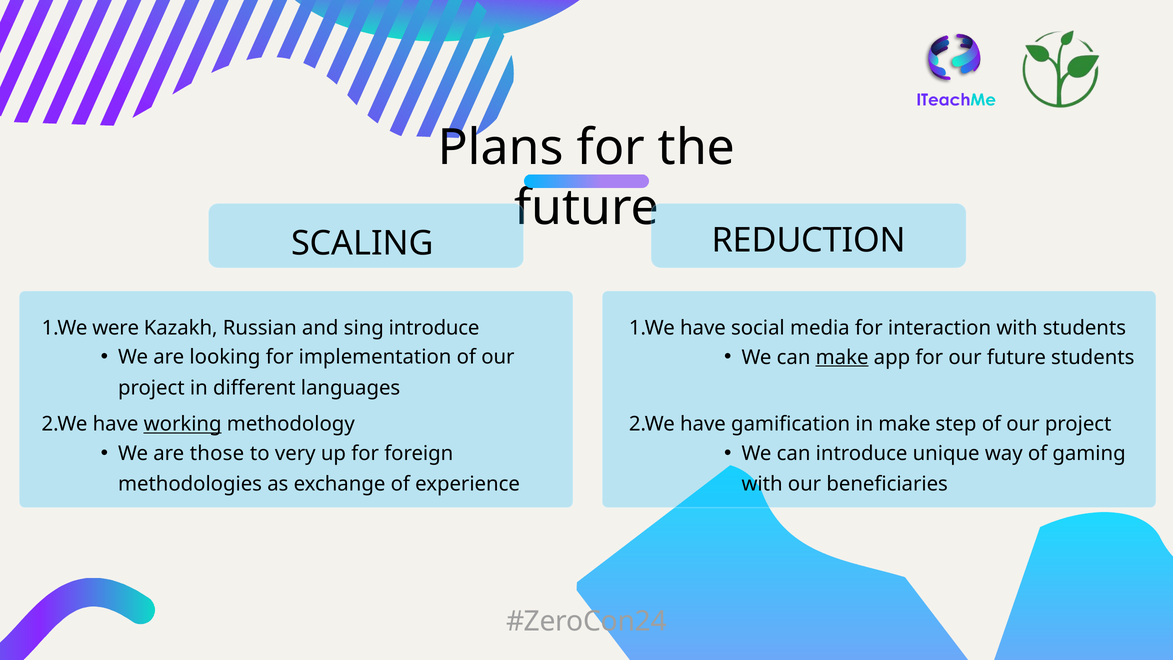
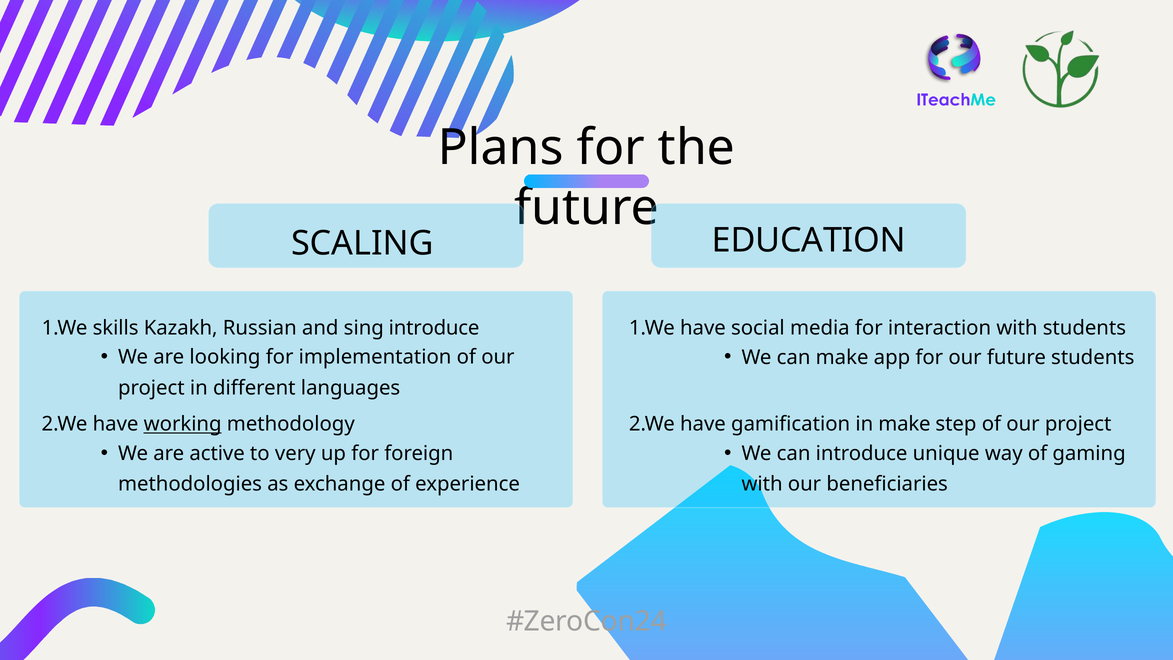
REDUCTION: REDUCTION -> EDUCATION (809, 240)
were: were -> skills (116, 328)
make underline: present -> none (842, 357)
those: those -> active (217, 453)
